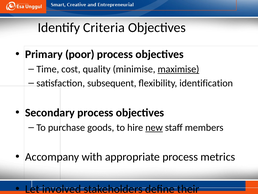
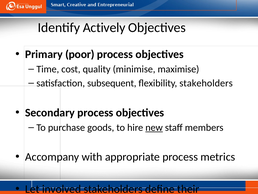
Criteria: Criteria -> Actively (104, 27)
maximise underline: present -> none (178, 69)
flexibility identification: identification -> stakeholders (206, 83)
